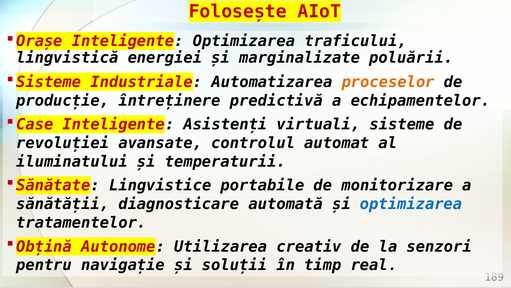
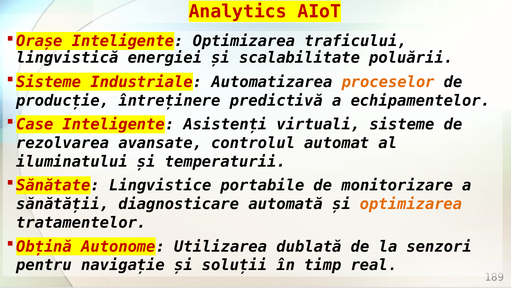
Folosește: Folosește -> Analytics (238, 12)
marginalizate: marginalizate -> scalabilitate (300, 58)
revoluției: revoluției -> rezolvarea (63, 143)
optimizarea colour: blue -> orange (411, 204)
creativ: creativ -> dublată (309, 246)
